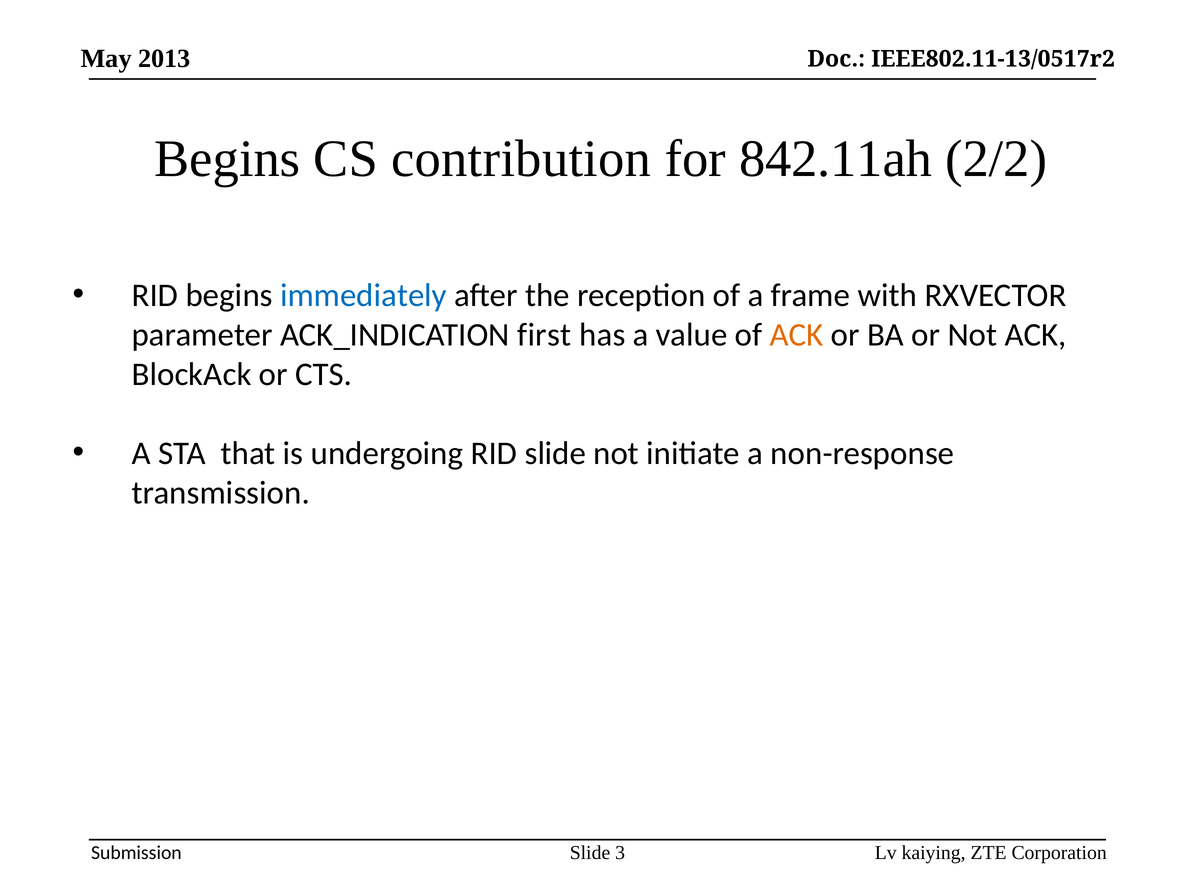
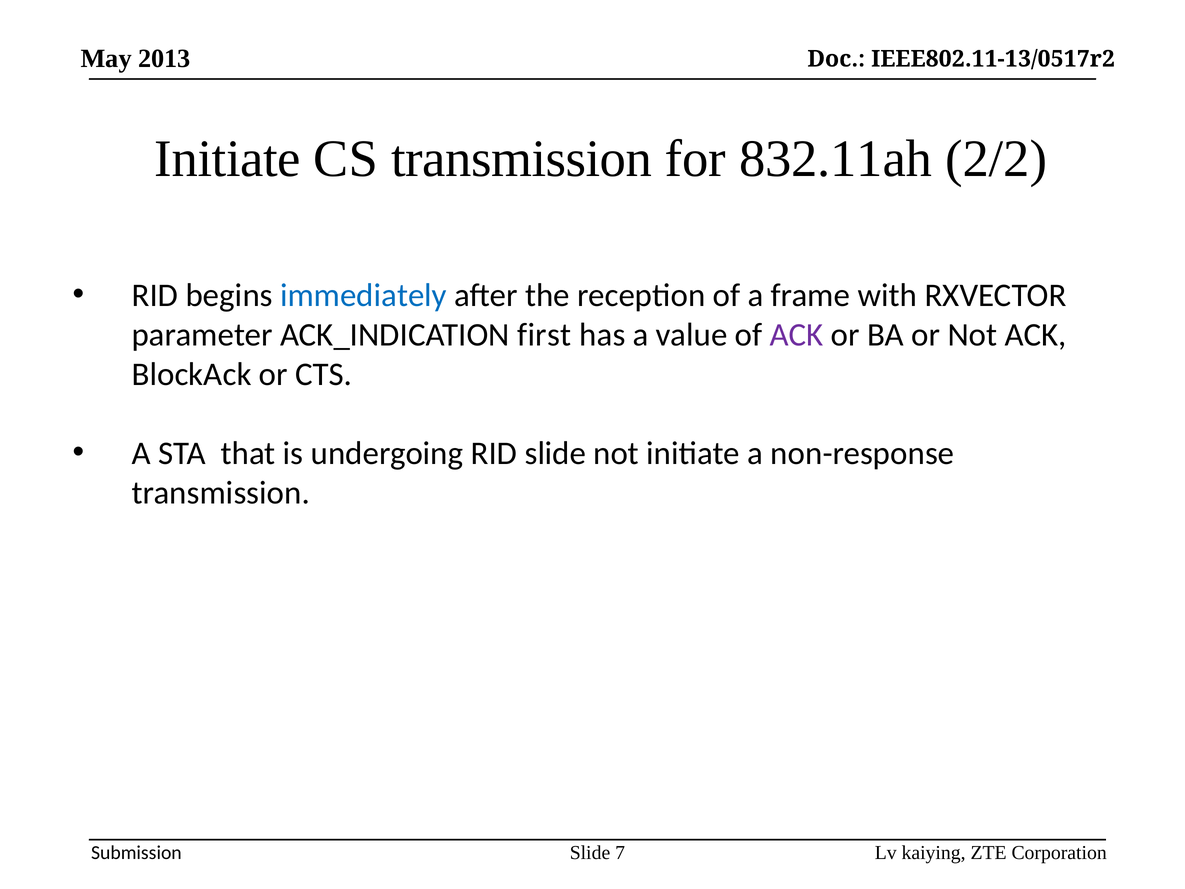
Begins: Begins -> Initiate (228, 159)
CS contribution: contribution -> transmission (522, 159)
842.11ah: 842.11ah -> 832.11ah (836, 159)
ACK colour: orange -> purple (797, 335)
3: 3 -> 7 (620, 852)
